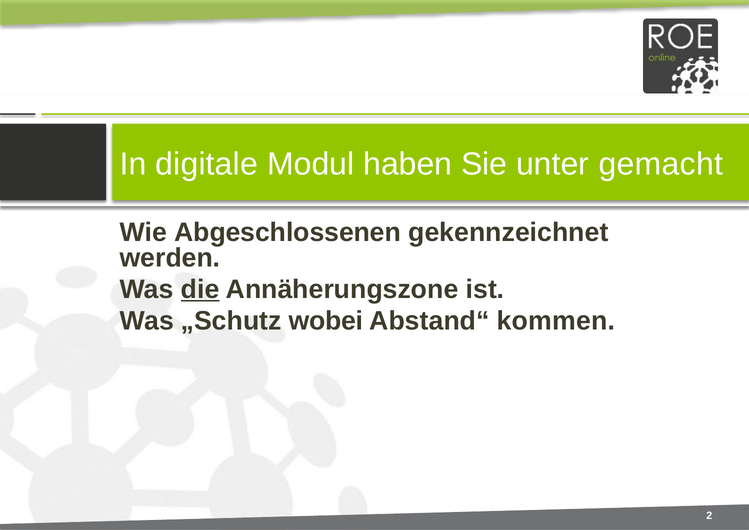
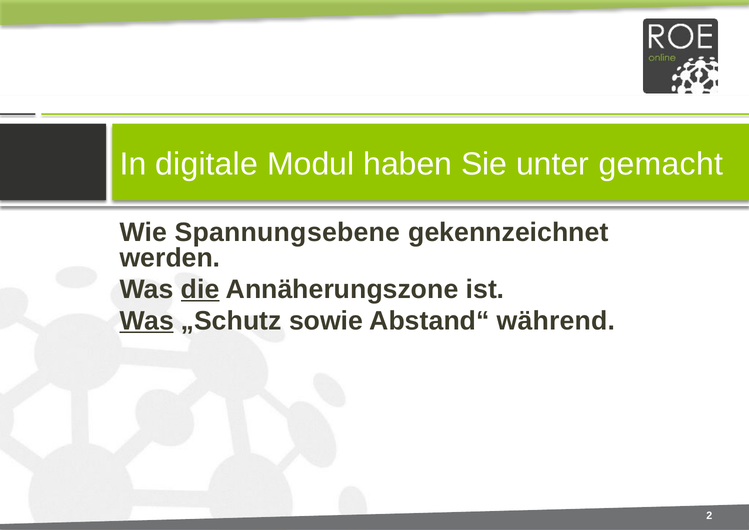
Abgeschlossenen: Abgeschlossenen -> Spannungsebene (287, 232)
Was underline: none -> present (147, 321)
wobei: wobei -> sowie (326, 321)
kommen: kommen -> während (556, 321)
